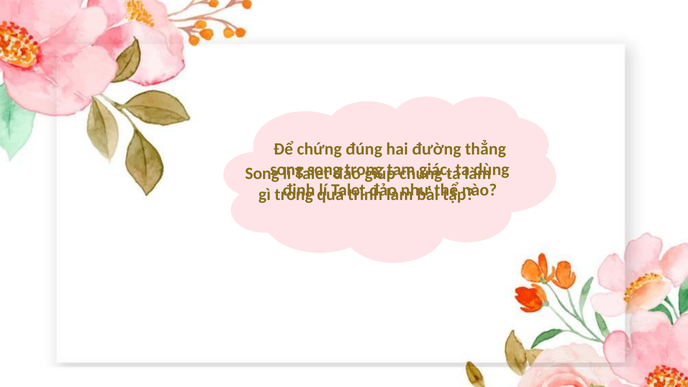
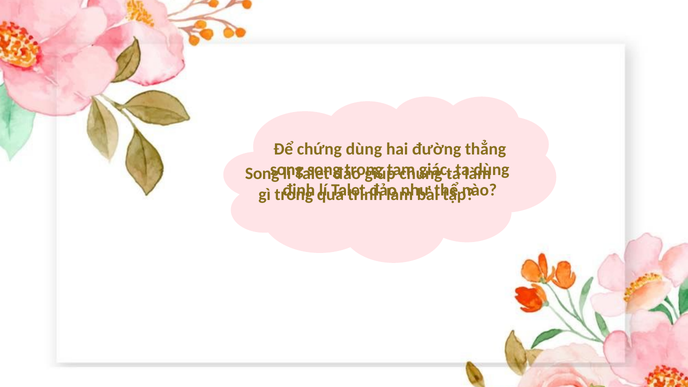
chứng đúng: đúng -> dùng (364, 149)
